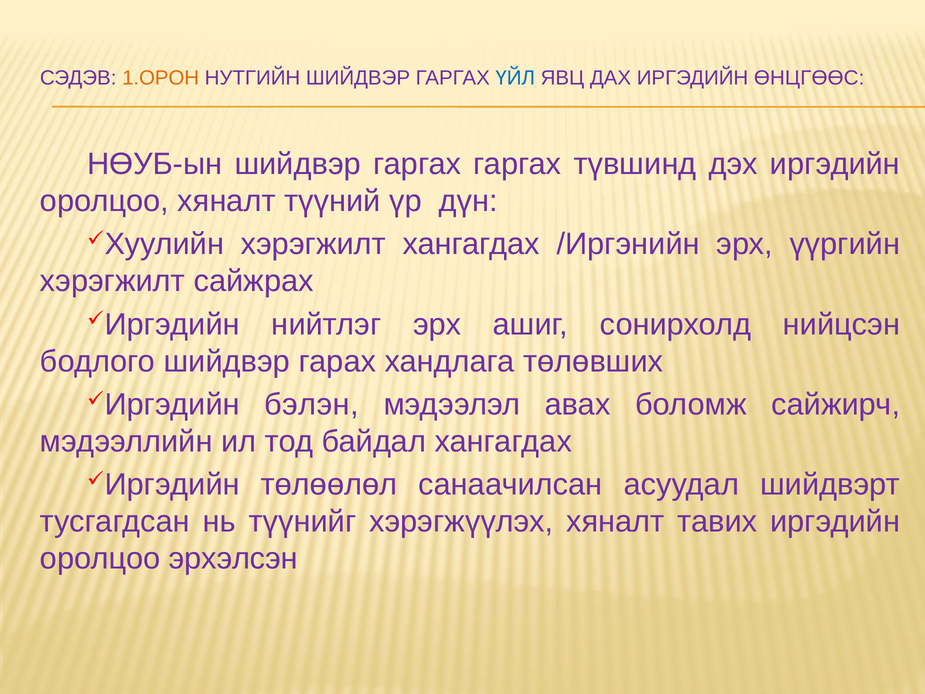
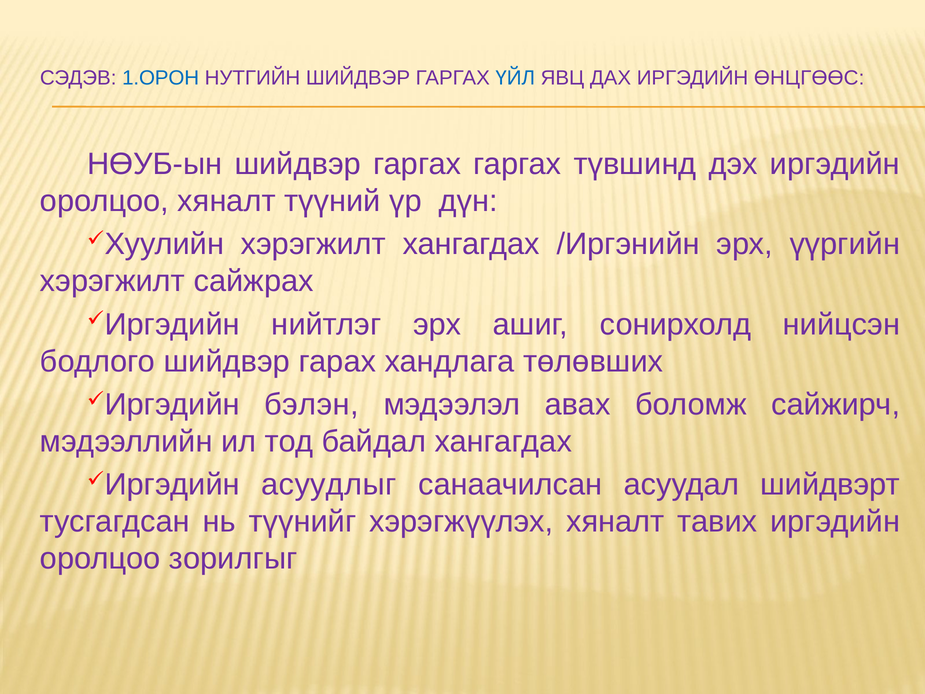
1.ОРОН colour: orange -> blue (161, 78)
төлөөлөл: төлөөлөл -> асуудлыг (329, 485)
эрхэлсэн: эрхэлсэн -> зорилгыг (233, 559)
